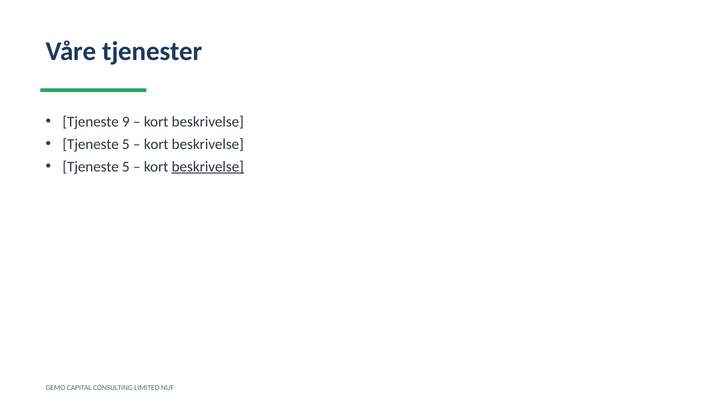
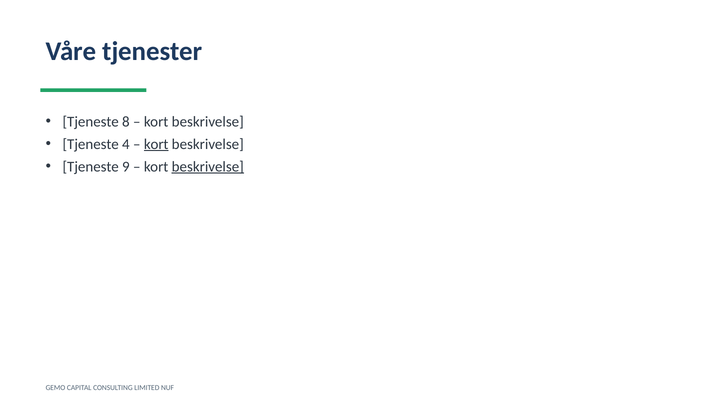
9: 9 -> 8 (126, 122)
5: 5 -> 4 (126, 144)
kort underline: none -> present (156, 144)
5: 5 -> 9 (126, 167)
